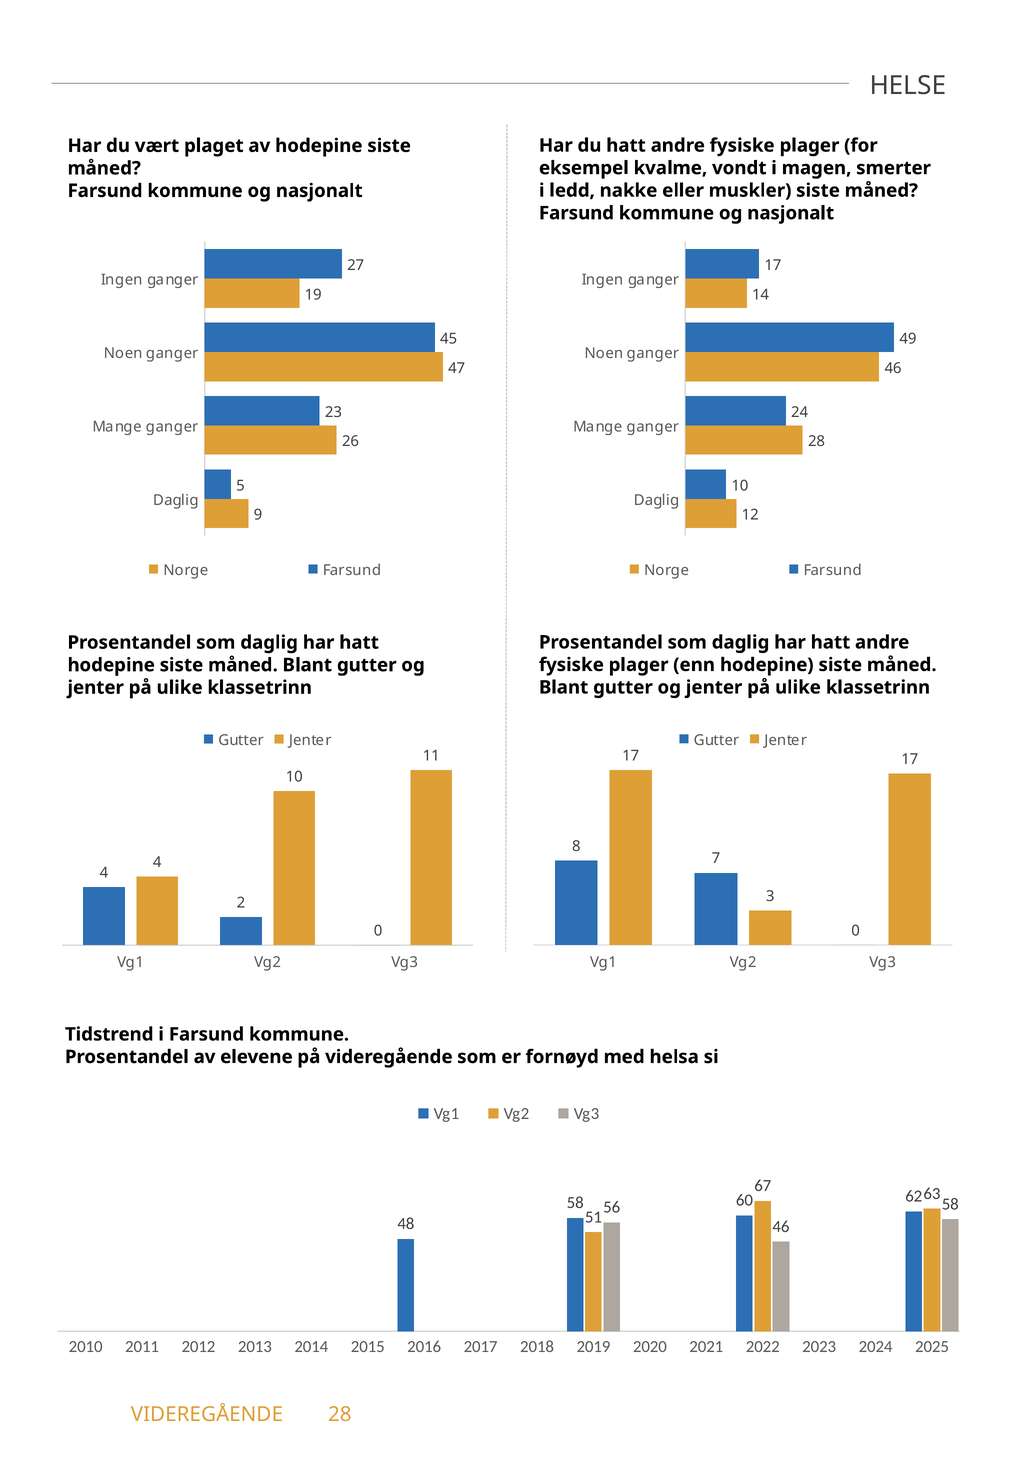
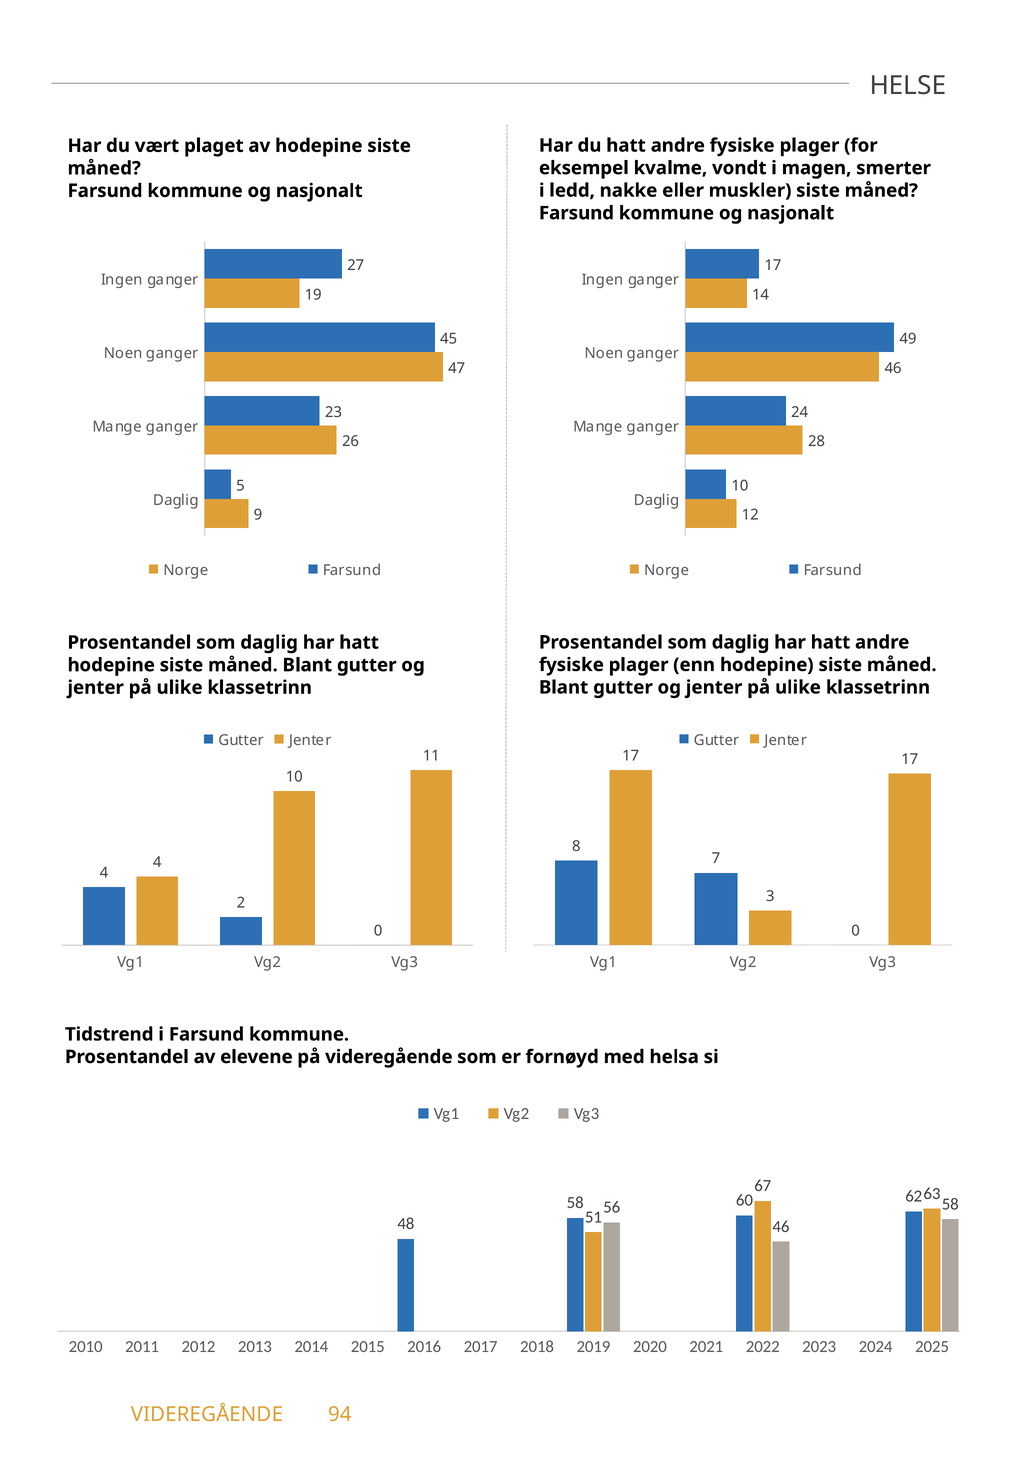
VIDEREGÅENDE 28: 28 -> 94 (340, 1414)
